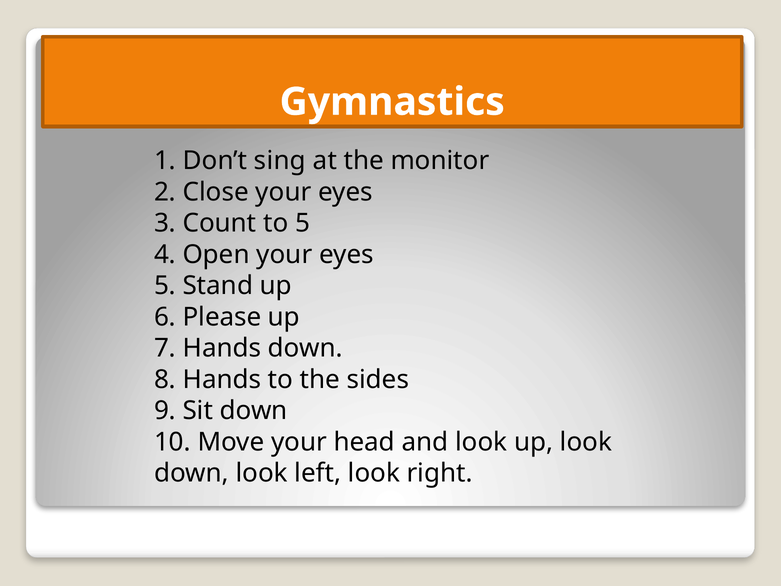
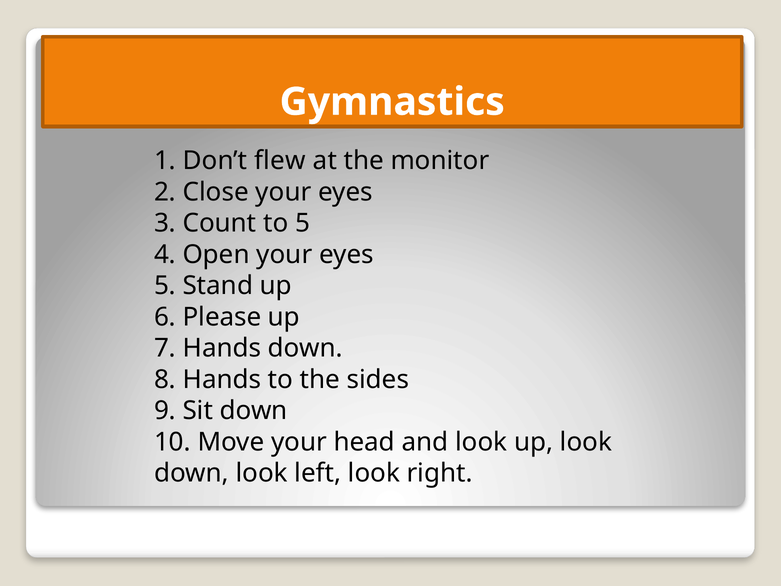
sing: sing -> flew (280, 161)
